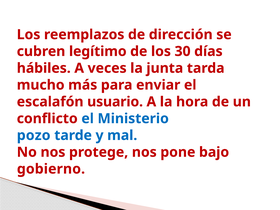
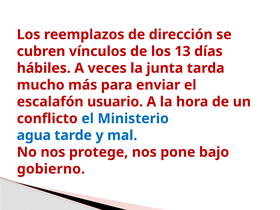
legítimo: legítimo -> vínculos (98, 51)
30: 30 -> 13 (183, 51)
pozo: pozo -> agua (34, 135)
